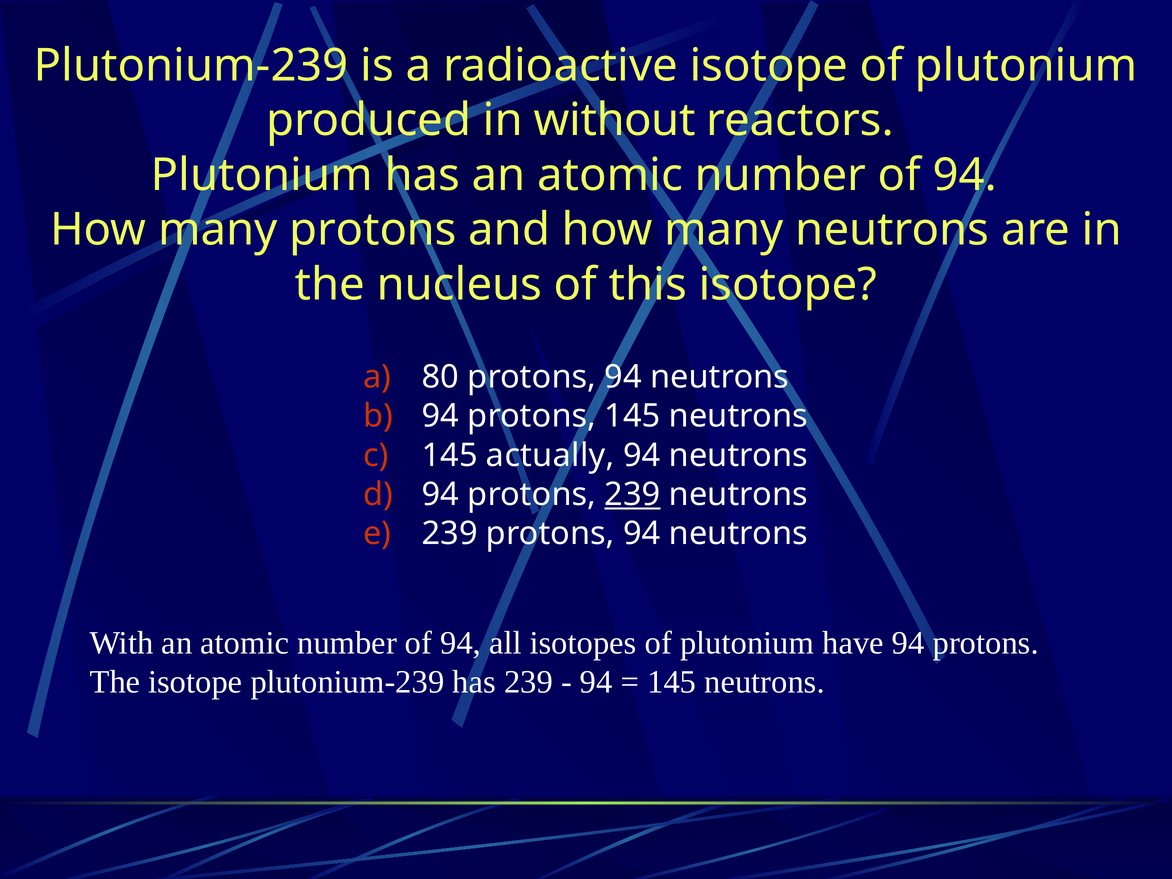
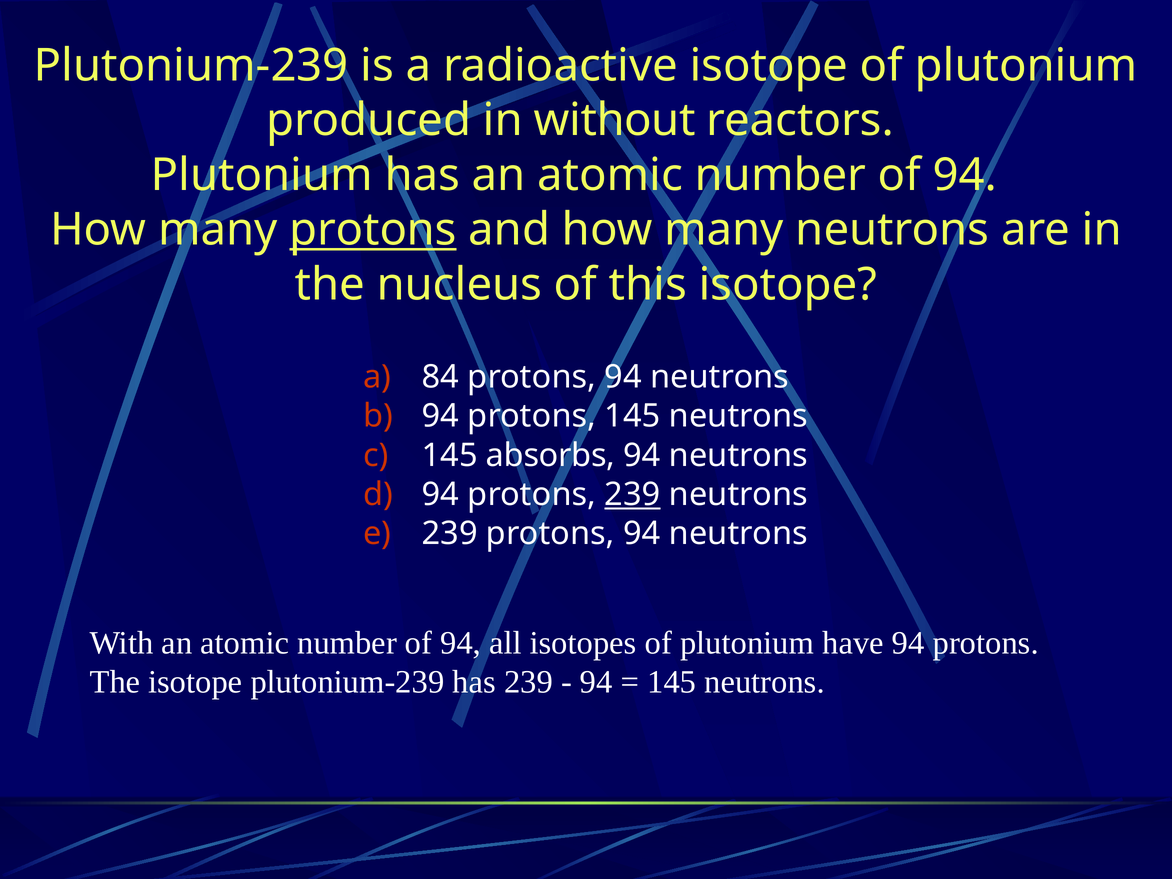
protons underline: none -> present (373, 230)
80: 80 -> 84 (440, 377)
actually: actually -> absorbs (550, 455)
